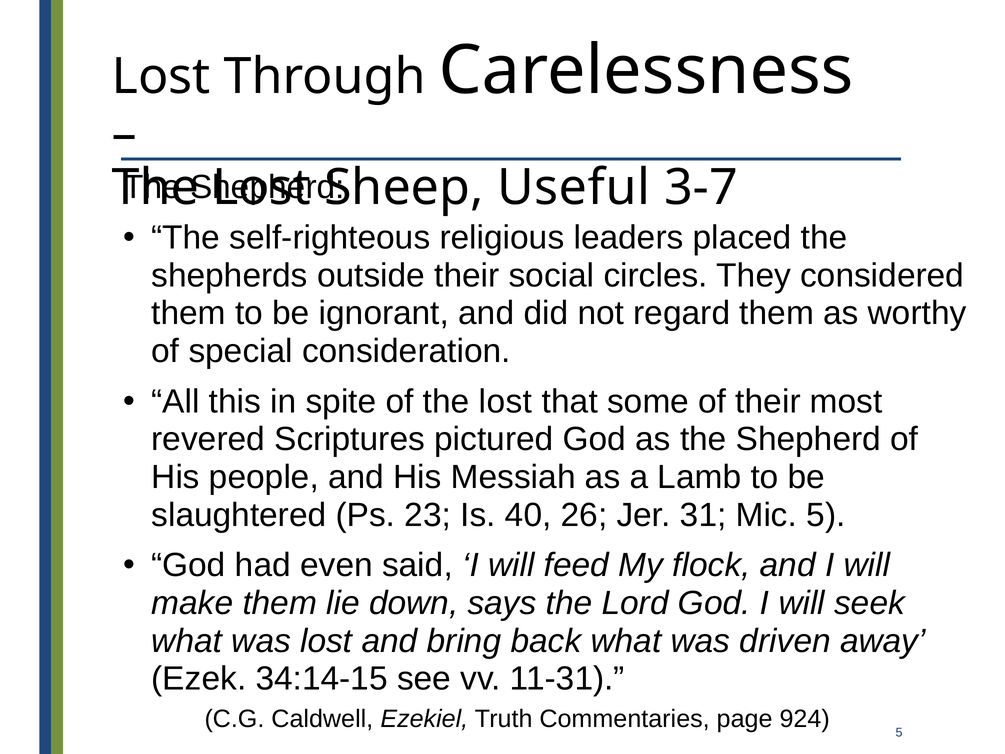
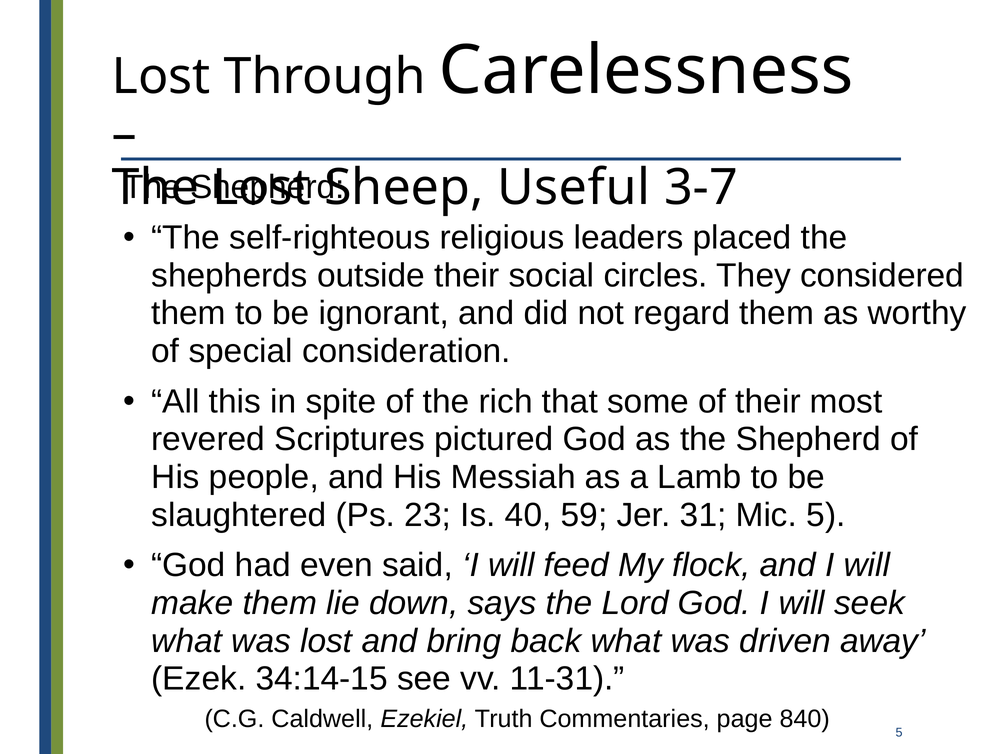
of the lost: lost -> rich (506, 401)
26: 26 -> 59 (584, 515)
924: 924 -> 840 (805, 719)
